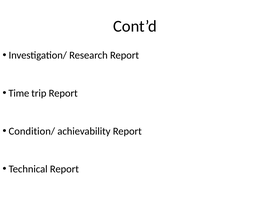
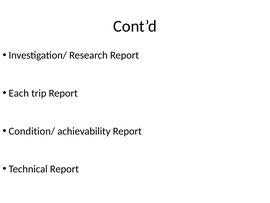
Time: Time -> Each (19, 93)
